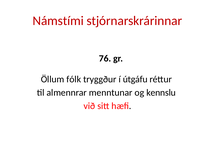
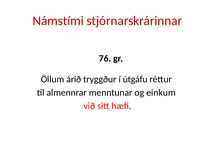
fólk: fólk -> árið (74, 79)
kennslu: kennslu -> einkum (161, 93)
